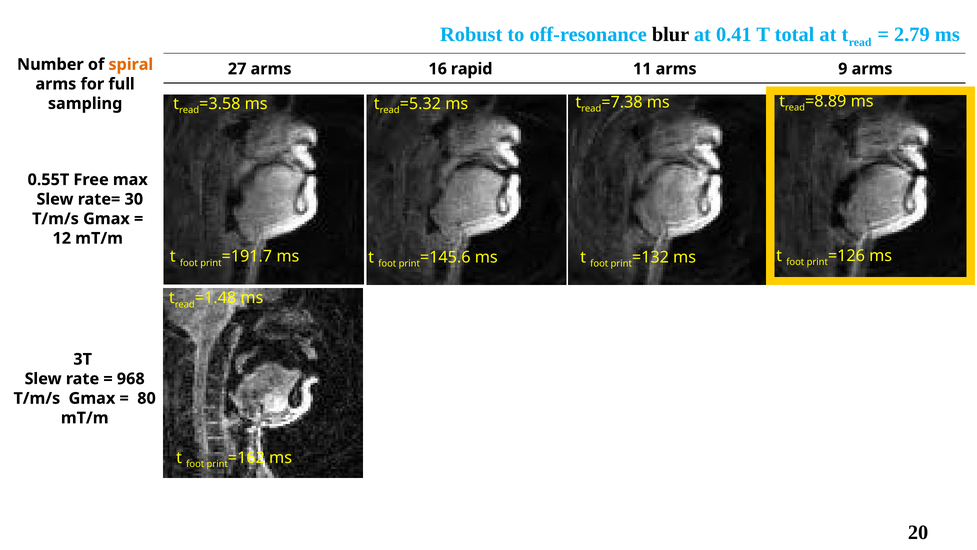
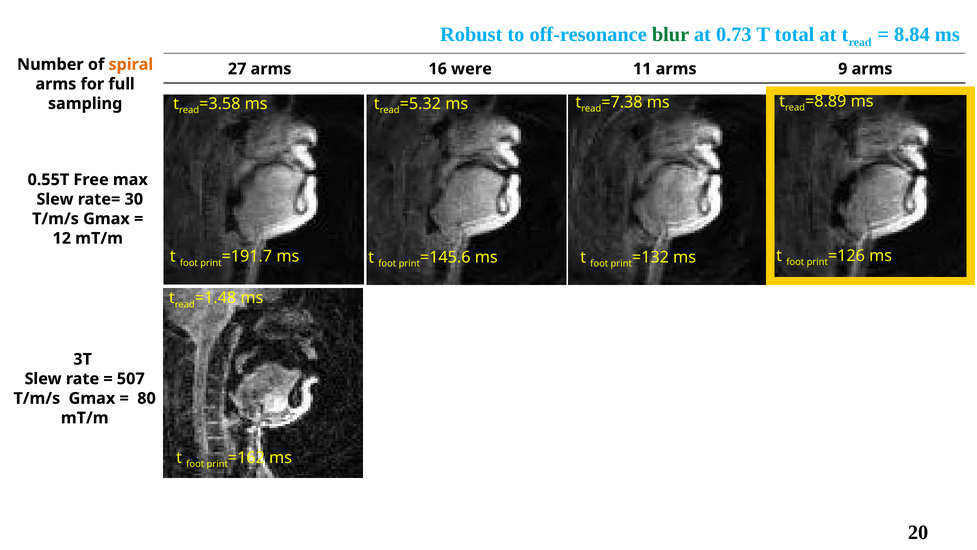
blur colour: black -> green (671, 34)
0.41: 0.41 -> 0.73 (734, 34)
2.79: 2.79 -> 8.84 (912, 34)
rapid: rapid -> were (471, 69)
968: 968 -> 507 (131, 379)
